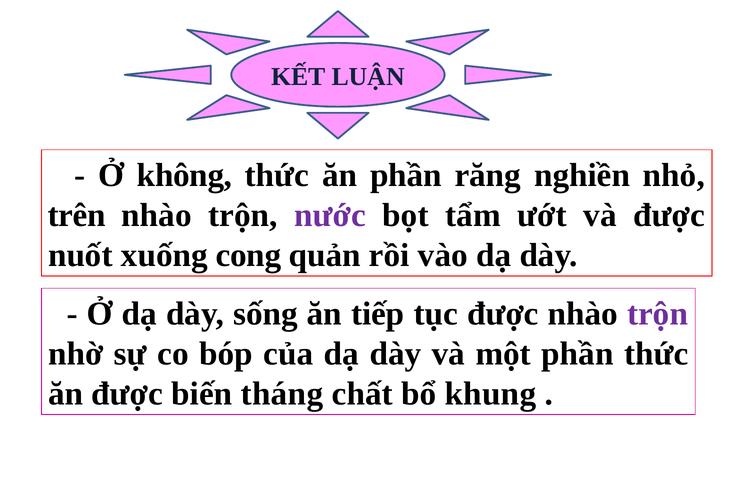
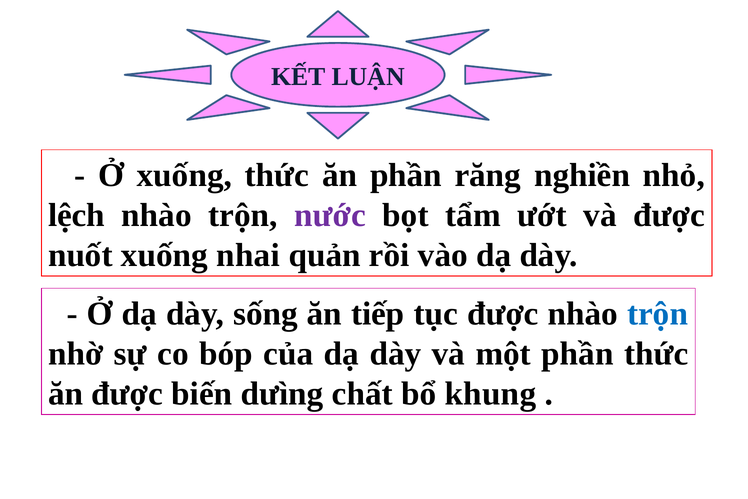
Ở không: không -> xuống (184, 175)
trên: trên -> lệch (76, 215)
cong: cong -> nhai (248, 255)
trộn colour: purple -> blue (658, 314)
tháng: tháng -> dưìng (282, 393)
